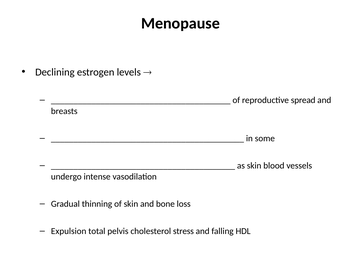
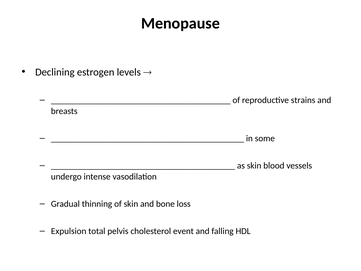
spread: spread -> strains (303, 100)
stress: stress -> event (183, 231)
